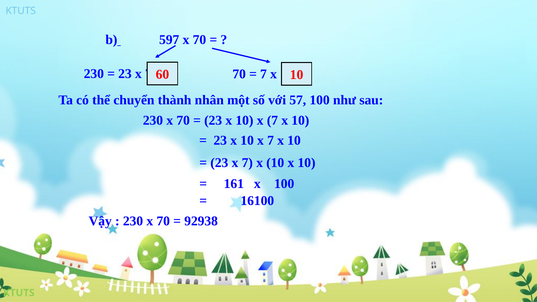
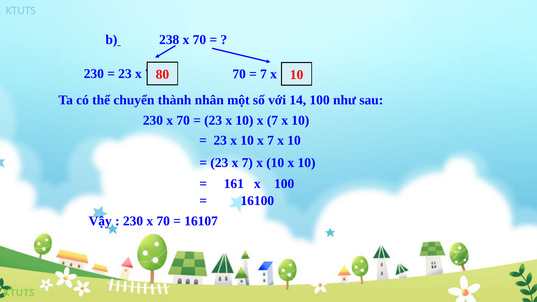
597: 597 -> 238 (169, 40)
60: 60 -> 80 (162, 74)
57: 57 -> 14 (298, 100)
92938: 92938 -> 16107 (201, 221)
